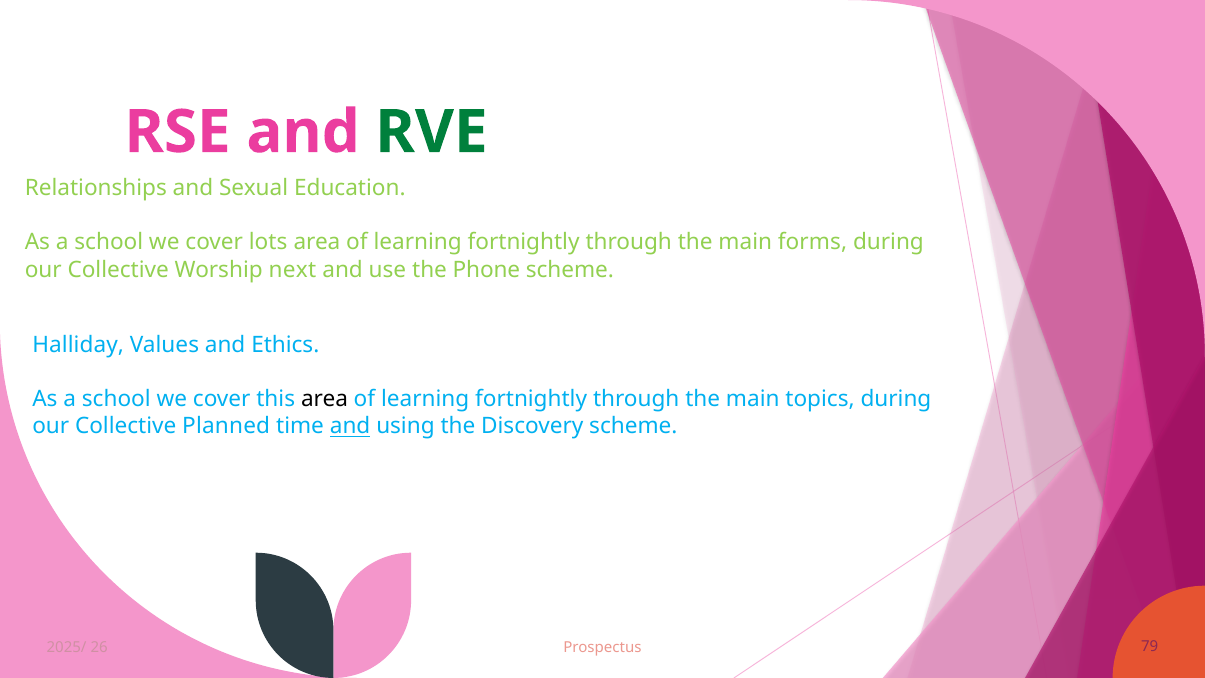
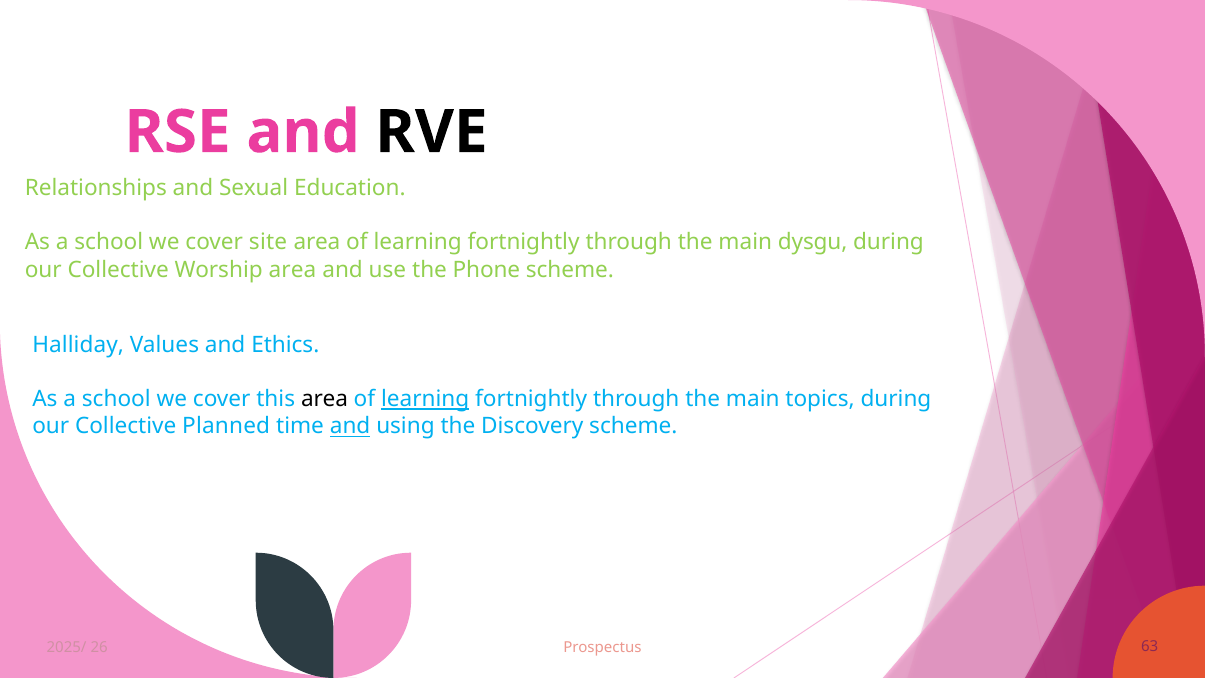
RVE colour: green -> black (432, 132)
lots: lots -> site (268, 242)
forms: forms -> dysgu (813, 242)
Worship next: next -> area (292, 270)
learning underline: none -> present (425, 399)
79: 79 -> 63 (1150, 646)
